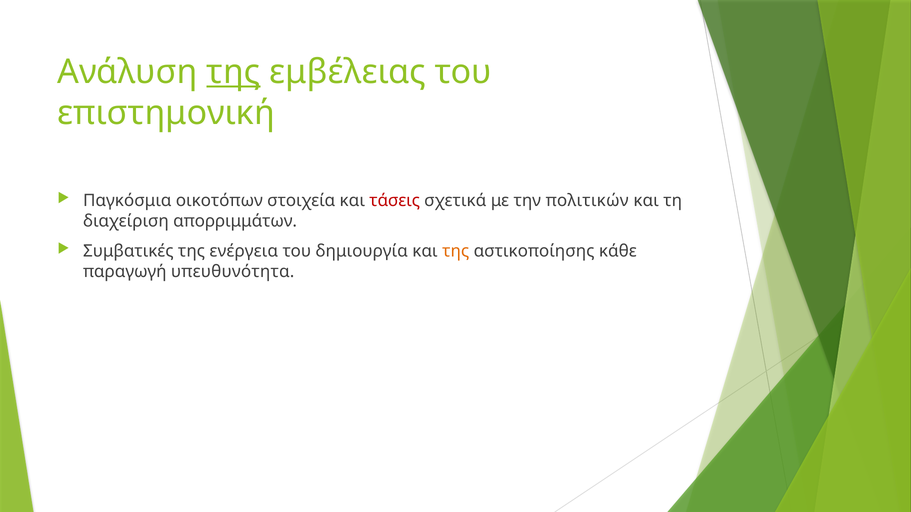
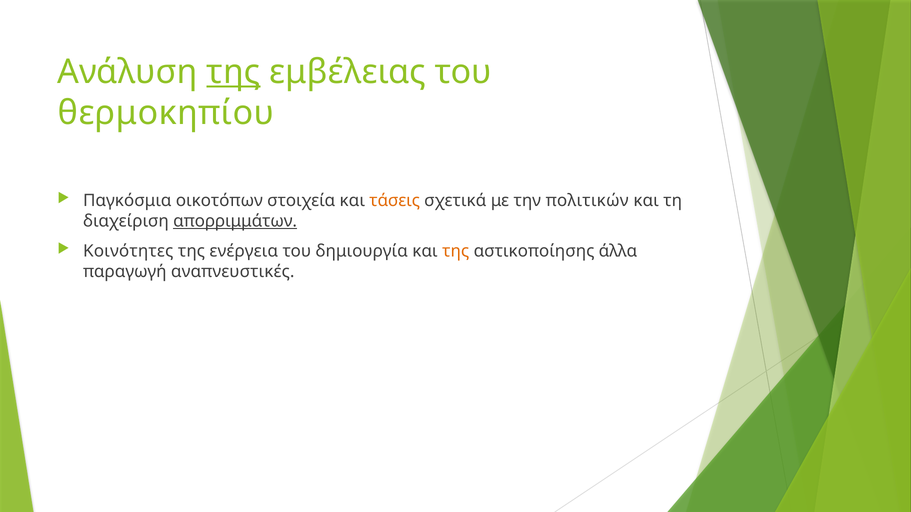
επιστημονική: επιστημονική -> θερμοκηπίου (166, 113)
τάσεις colour: red -> orange (395, 201)
απορριμμάτων underline: none -> present (235, 221)
Συμβατικές: Συμβατικές -> Κοινότητες (128, 251)
κάθε: κάθε -> άλλα (618, 251)
υπευθυνότητα: υπευθυνότητα -> αναπνευστικές (233, 272)
